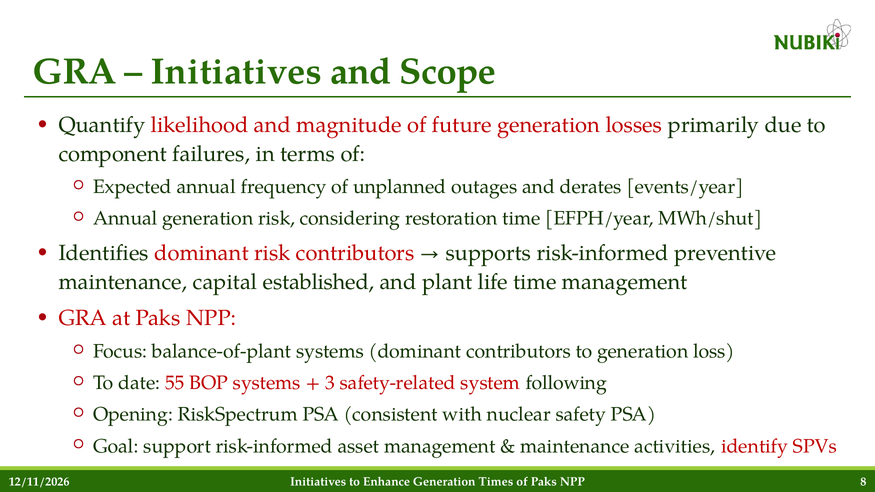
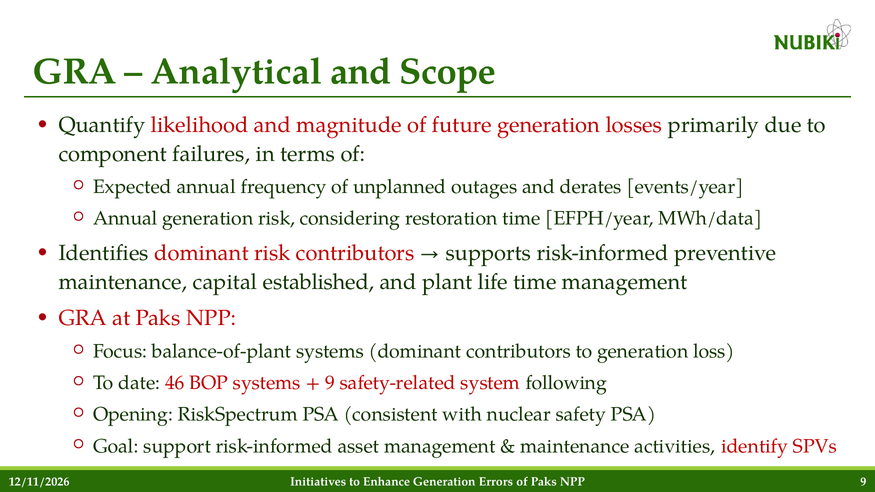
Initiatives: Initiatives -> Analytical (236, 72)
MWh/shut: MWh/shut -> MWh/data (710, 218)
55: 55 -> 46 (175, 383)
3: 3 -> 9 (330, 383)
Times: Times -> Errors (496, 482)
NPP 8: 8 -> 9 (863, 482)
